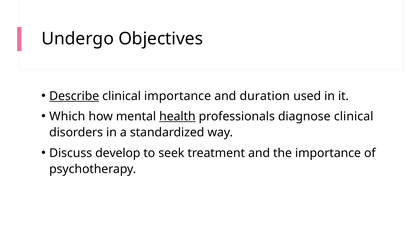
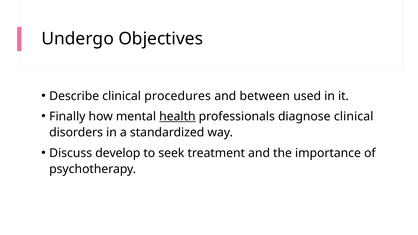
Describe underline: present -> none (74, 96)
clinical importance: importance -> procedures (178, 96)
duration: duration -> between (265, 96)
Which: Which -> Finally (67, 117)
